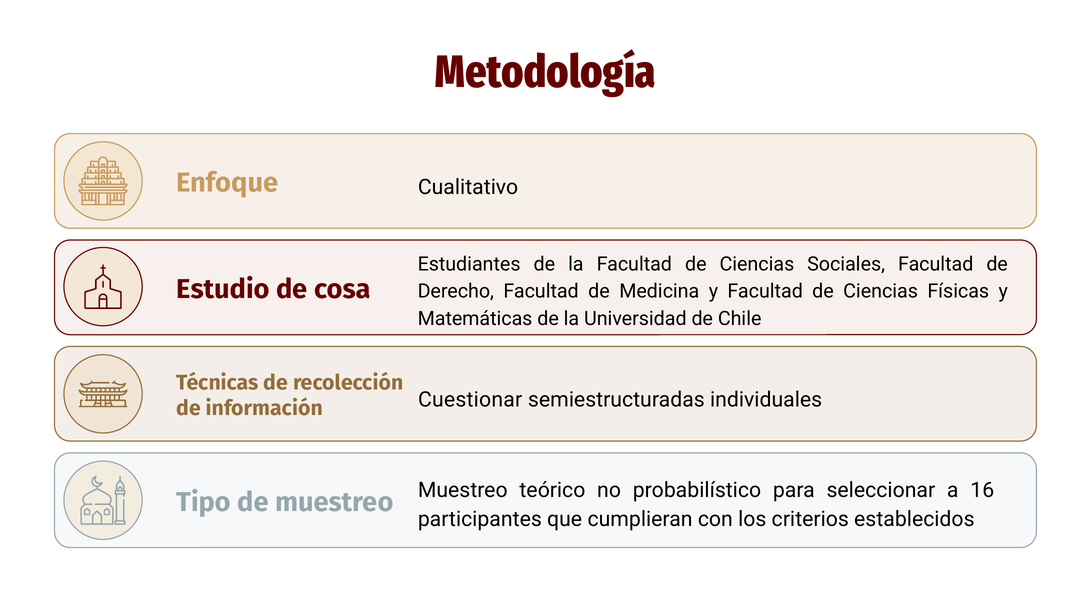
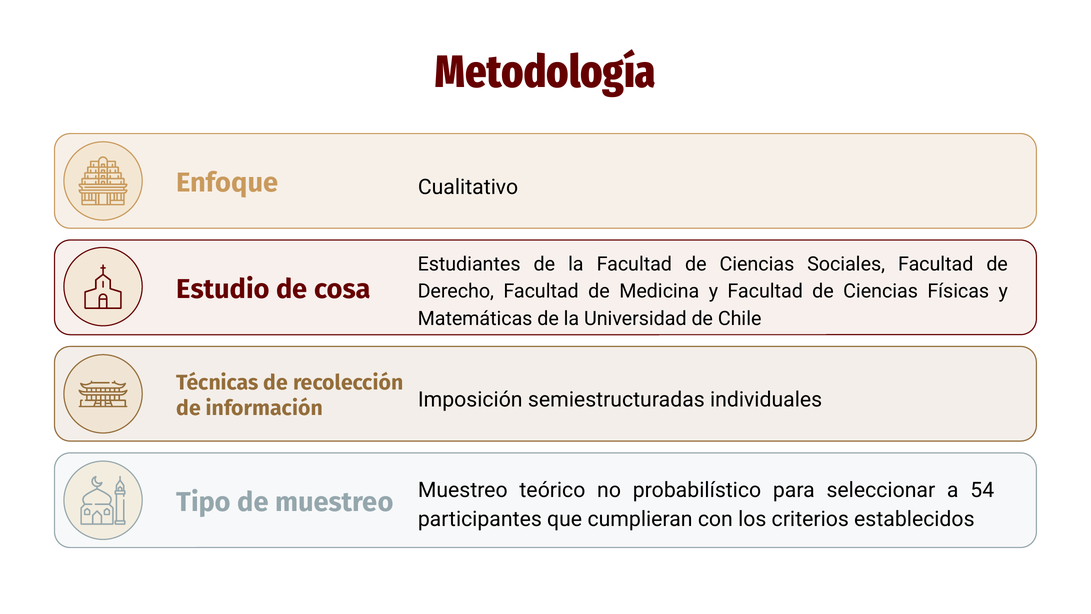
Cuestionar: Cuestionar -> Imposición (470, 400)
16: 16 -> 54 (982, 490)
